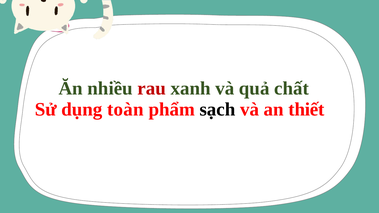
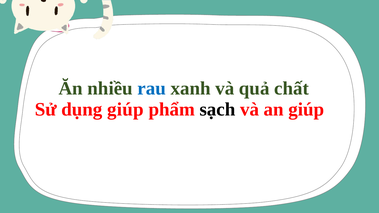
rau colour: red -> blue (152, 88)
dụng toàn: toàn -> giúp (125, 110)
an thiết: thiết -> giúp (306, 110)
